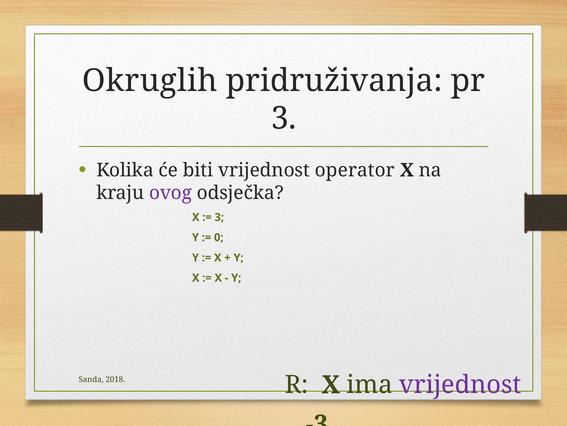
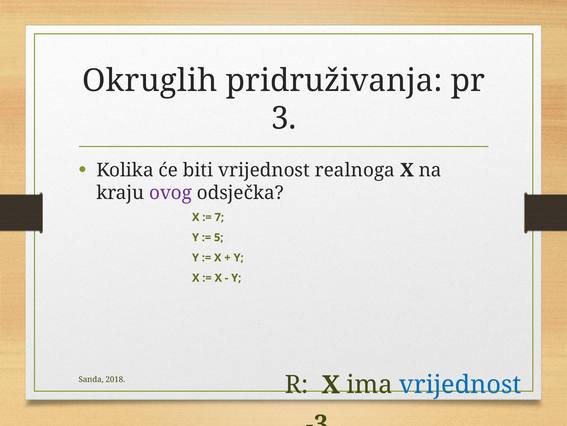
operator: operator -> realnoga (355, 170)
3: 3 -> 7 (219, 217)
0: 0 -> 5 (219, 237)
vrijednost colour: purple -> blue (460, 384)
